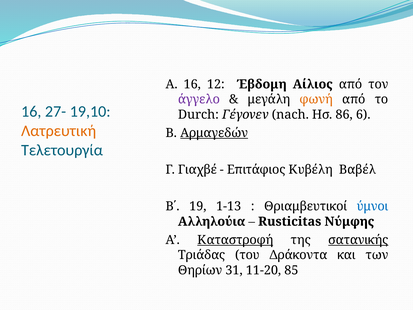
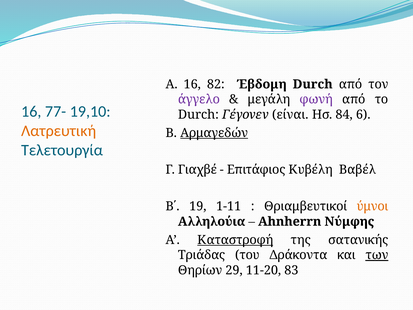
12: 12 -> 82 (216, 84)
Έβδομη Αίλιος: Αίλιος -> Durch (313, 84)
φωνή colour: orange -> purple (316, 99)
27-: 27- -> 77- (56, 111)
nach: nach -> είναι (290, 114)
86: 86 -> 84 (344, 114)
1-13: 1-13 -> 1-11 (229, 206)
ύμνοι colour: blue -> orange (373, 206)
Rusticitas: Rusticitas -> Ahnherrn (290, 221)
σατανικής underline: present -> none (358, 240)
των underline: none -> present (377, 255)
31: 31 -> 29 (234, 270)
85: 85 -> 83 (291, 270)
